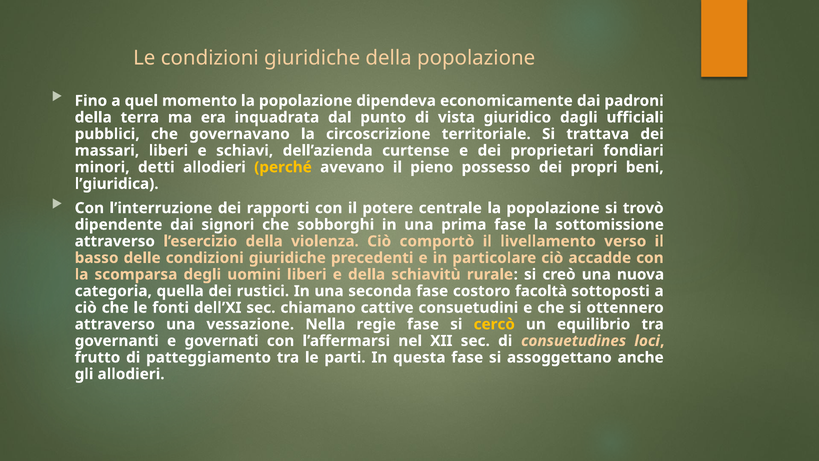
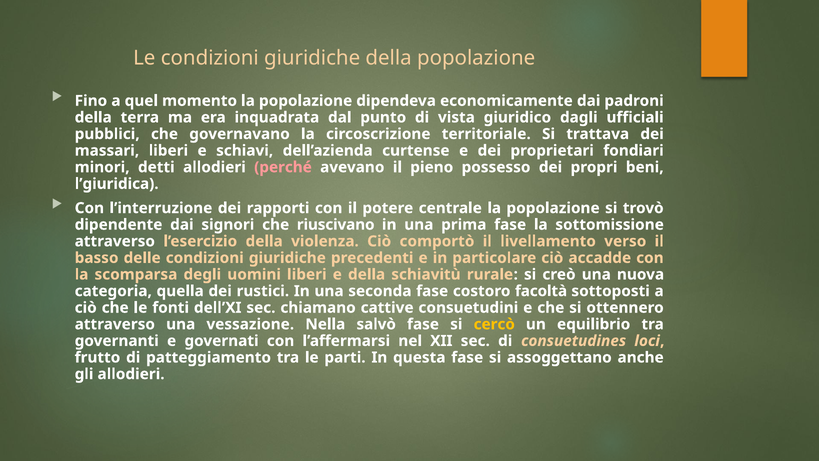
perché colour: yellow -> pink (283, 167)
sobborghi: sobborghi -> riuscivano (336, 225)
regie: regie -> salvò (376, 324)
